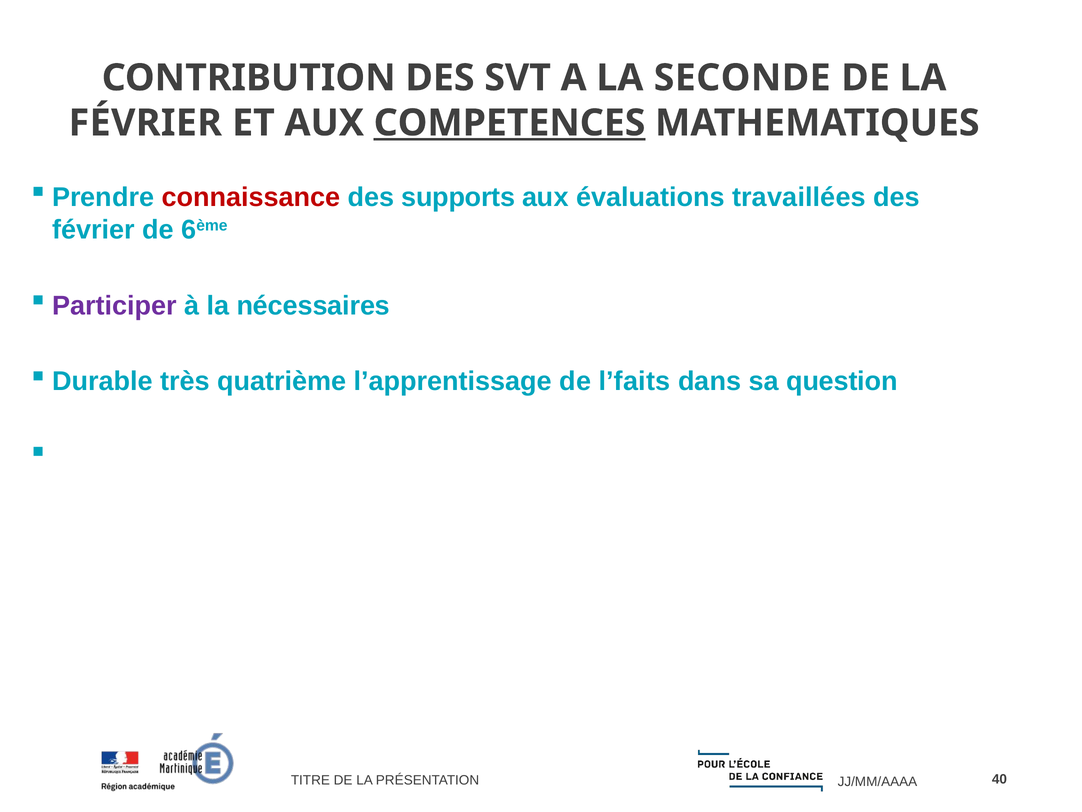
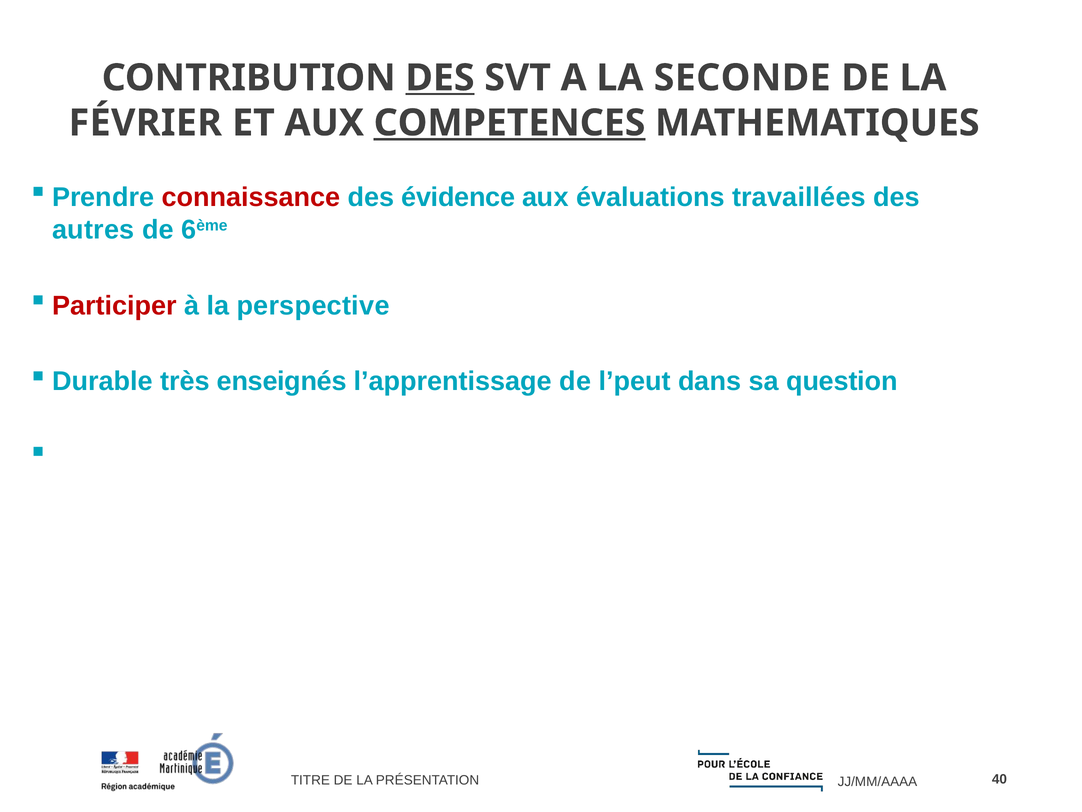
DES underline: none -> present (440, 78)
supports: supports -> évidence (458, 197)
février: février -> autres (93, 230)
Participer colour: purple -> red (114, 306)
nécessaires: nécessaires -> perspective (313, 306)
quatrième: quatrième -> enseignés (282, 381)
l’faits: l’faits -> l’peut (635, 381)
